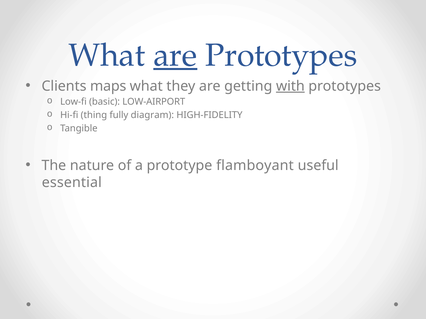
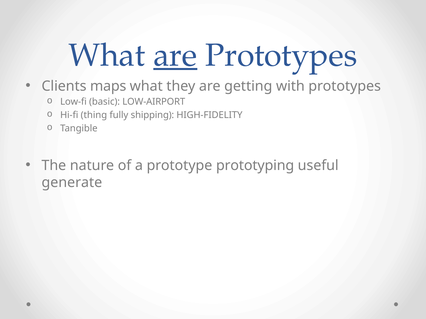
with underline: present -> none (290, 86)
diagram: diagram -> shipping (152, 115)
flamboyant: flamboyant -> prototyping (255, 166)
essential: essential -> generate (72, 183)
